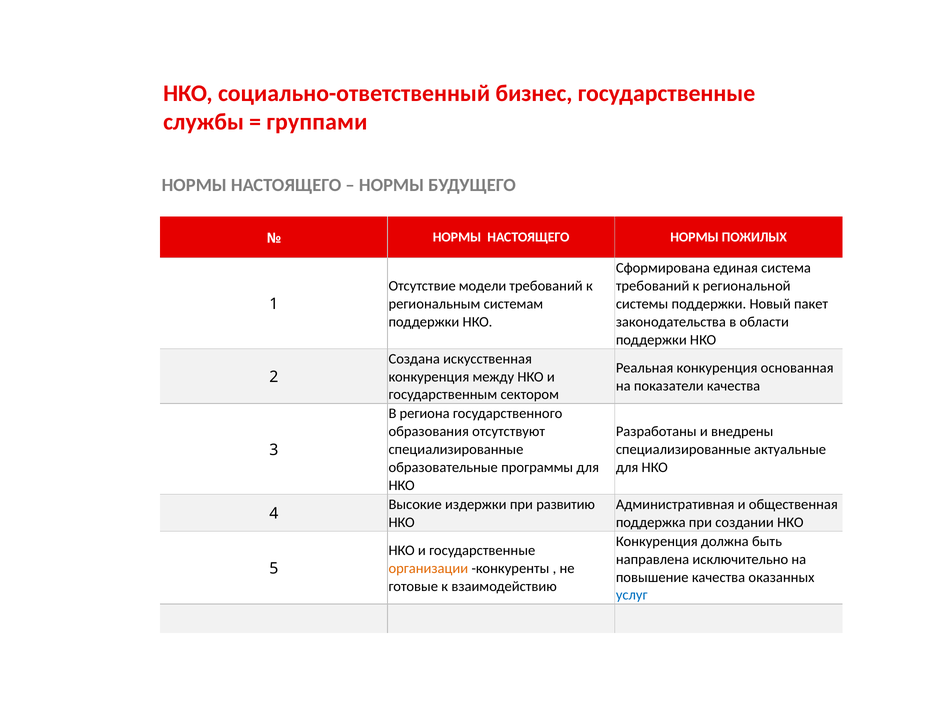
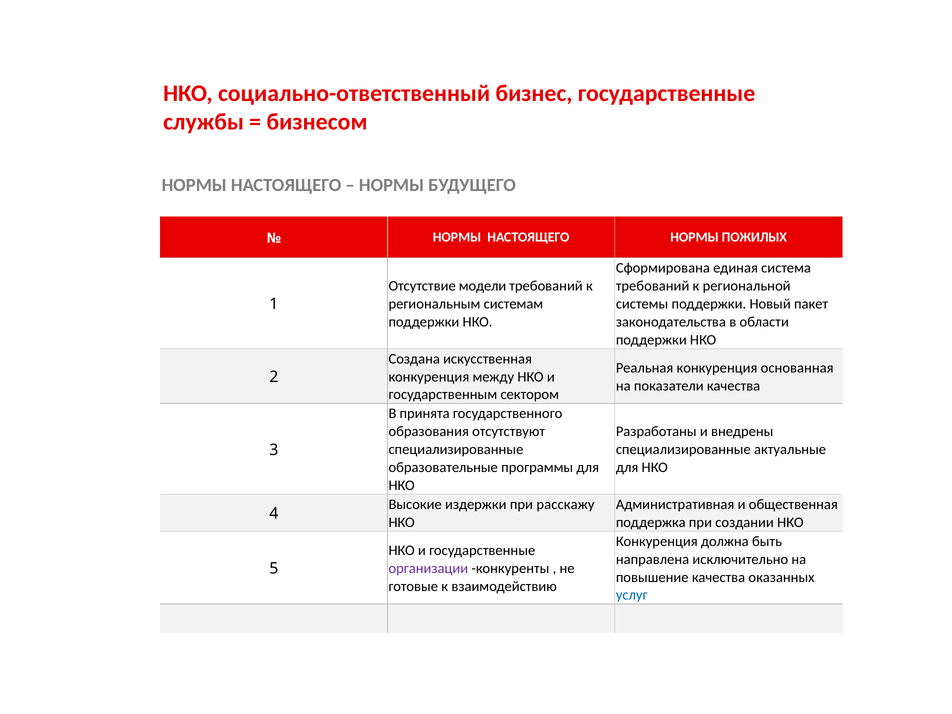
группами: группами -> бизнесом (317, 122)
региона: региона -> принята (425, 414)
развитию: развитию -> расскажу (565, 504)
организации colour: orange -> purple (428, 568)
